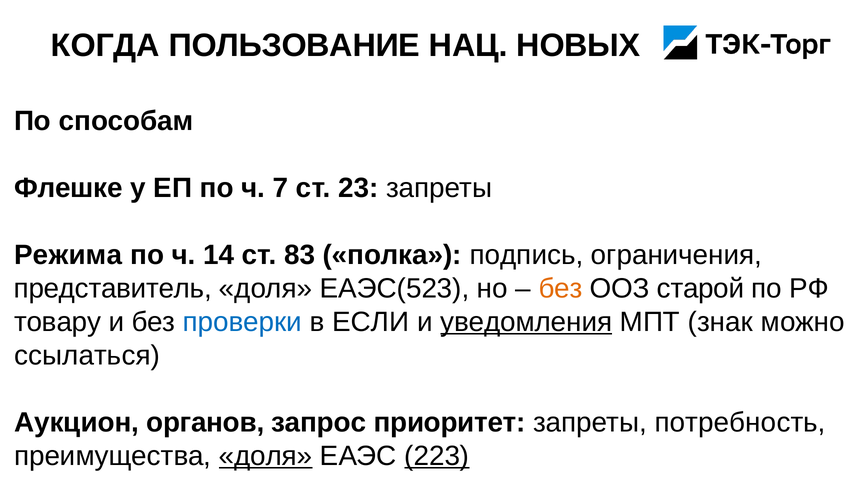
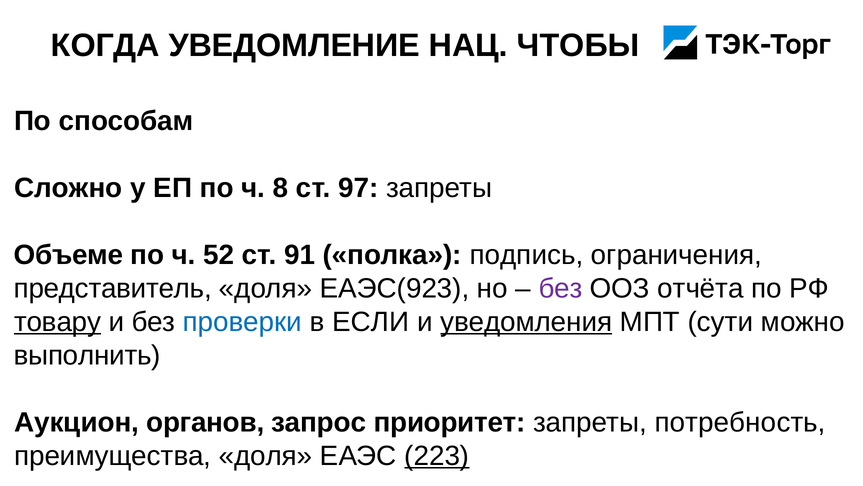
ПОЛЬЗОВАНИЕ: ПОЛЬЗОВАНИЕ -> УВЕДОМЛЕНИЕ (294, 45)
НОВЫХ: НОВЫХ -> ЧТОБЫ (578, 45)
Флешке: Флешке -> Сложно (68, 188)
7: 7 -> 8 (281, 188)
23: 23 -> 97 (358, 188)
Режима: Режима -> Объеме (68, 255)
14: 14 -> 52 (219, 255)
83: 83 -> 91 (300, 255)
ЕАЭС(523: ЕАЭС(523 -> ЕАЭС(923 (395, 288)
без colour: orange -> purple (560, 288)
старой: старой -> отчёта (700, 288)
товару underline: none -> present (58, 321)
знак: знак -> сути (720, 321)
ссылаться: ссылаться -> выполнить (87, 355)
доля underline: present -> none (266, 455)
